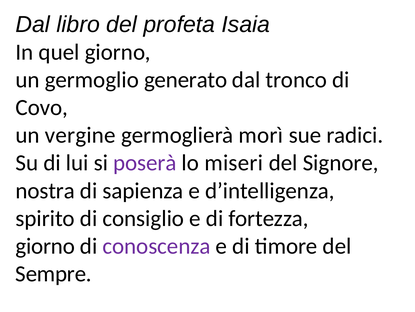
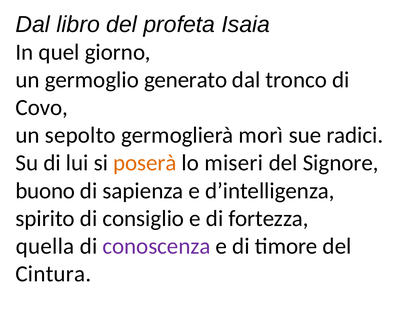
vergine: vergine -> sepolto (80, 135)
poserà colour: purple -> orange (145, 163)
nostra: nostra -> buono (45, 190)
giorno: giorno -> quella (45, 246)
Sempre: Sempre -> Cintura (53, 273)
